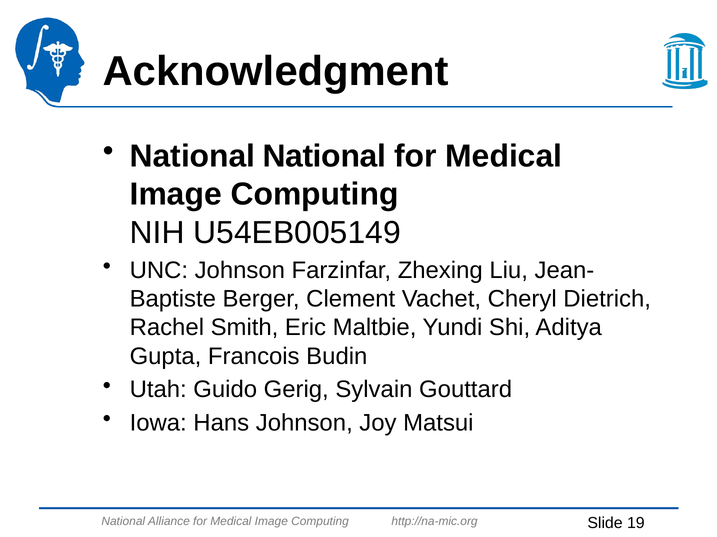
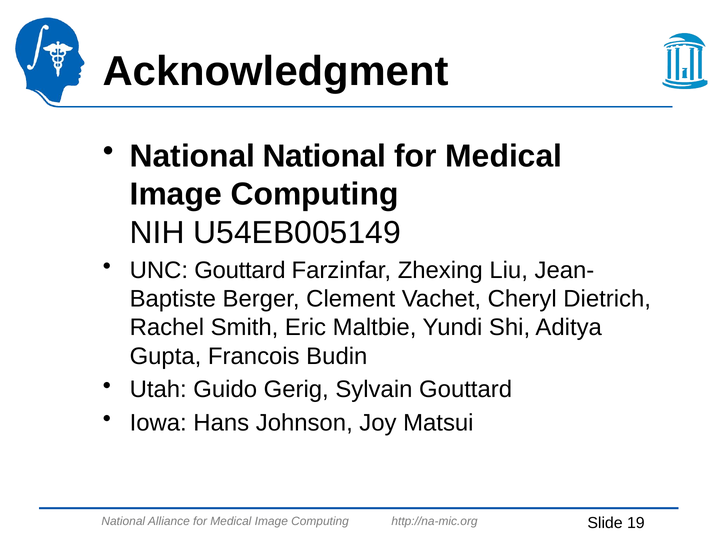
UNC Johnson: Johnson -> Gouttard (240, 271)
